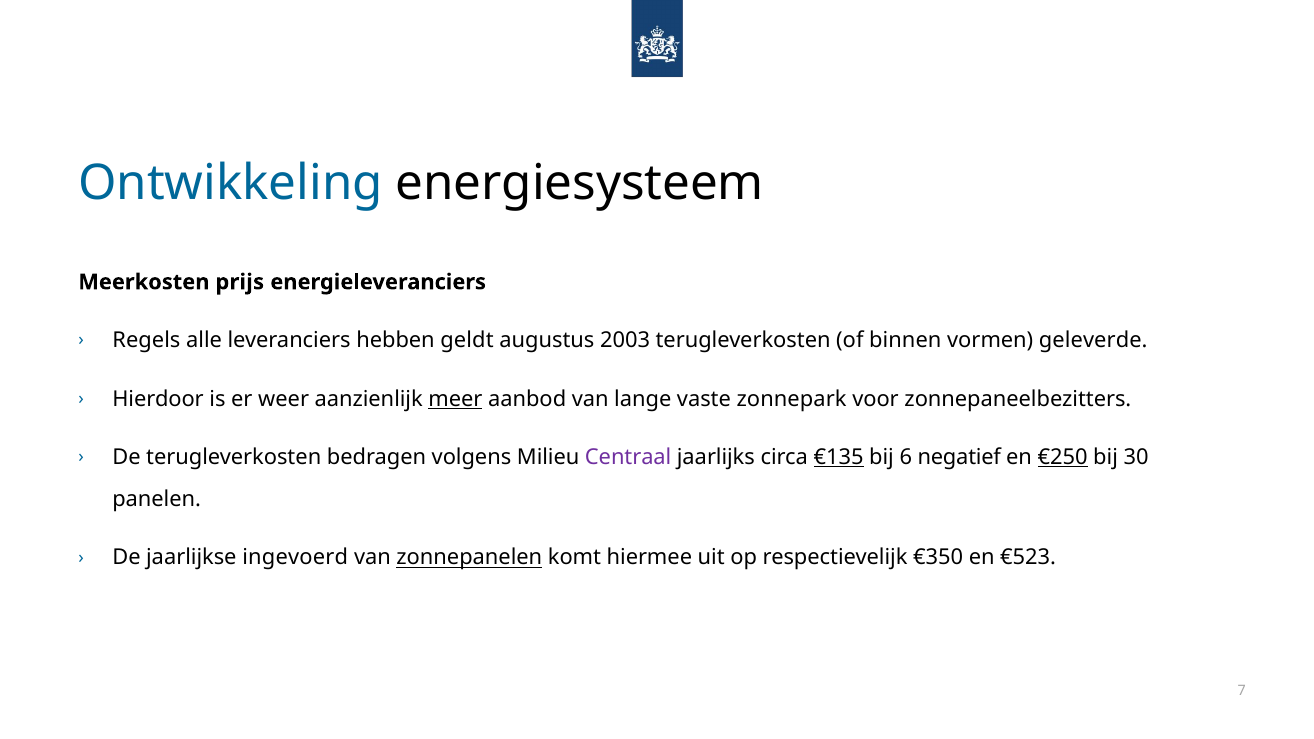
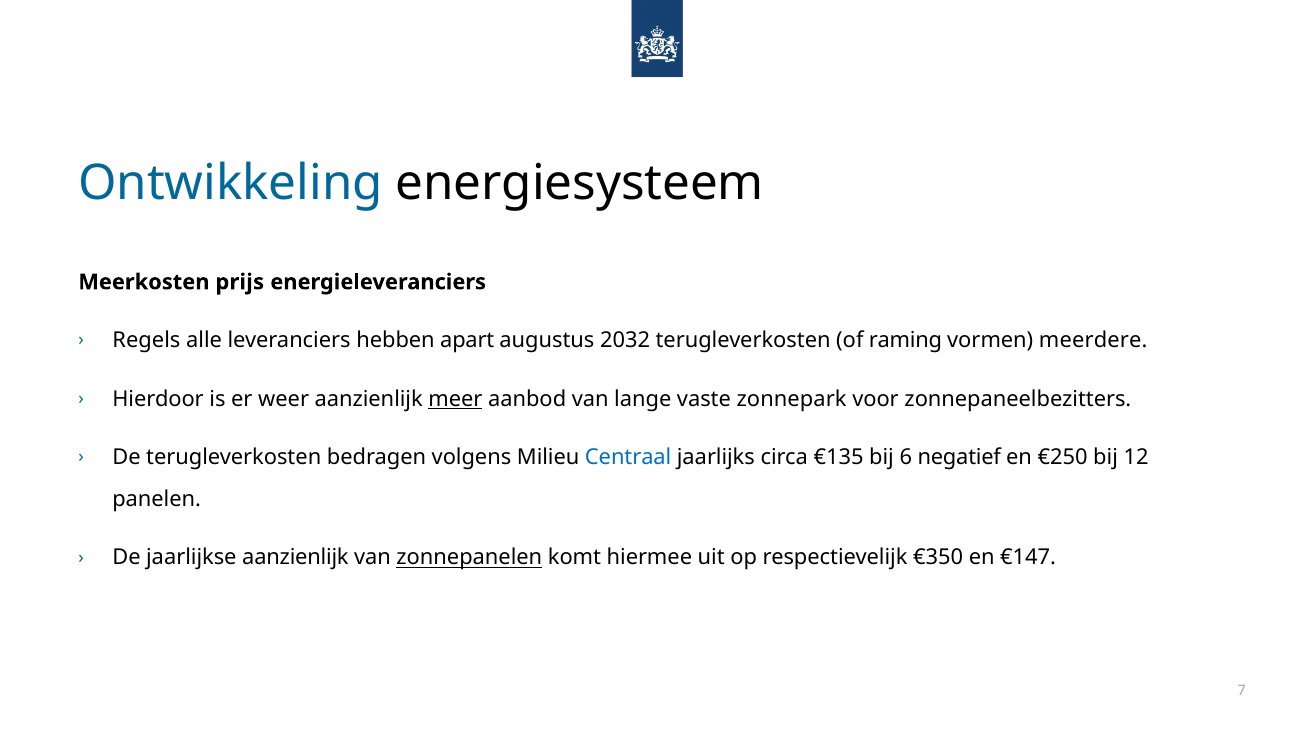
geldt: geldt -> apart (467, 341)
2003: 2003 -> 2032 (625, 341)
binnen: binnen -> raming (905, 341)
geleverde: geleverde -> meerdere (1093, 341)
Centraal colour: purple -> blue (628, 457)
€135 underline: present -> none (839, 457)
€250 underline: present -> none (1063, 457)
30: 30 -> 12 (1136, 457)
jaarlijkse ingevoerd: ingevoerd -> aanzienlijk (295, 558)
€523: €523 -> €147 (1028, 558)
